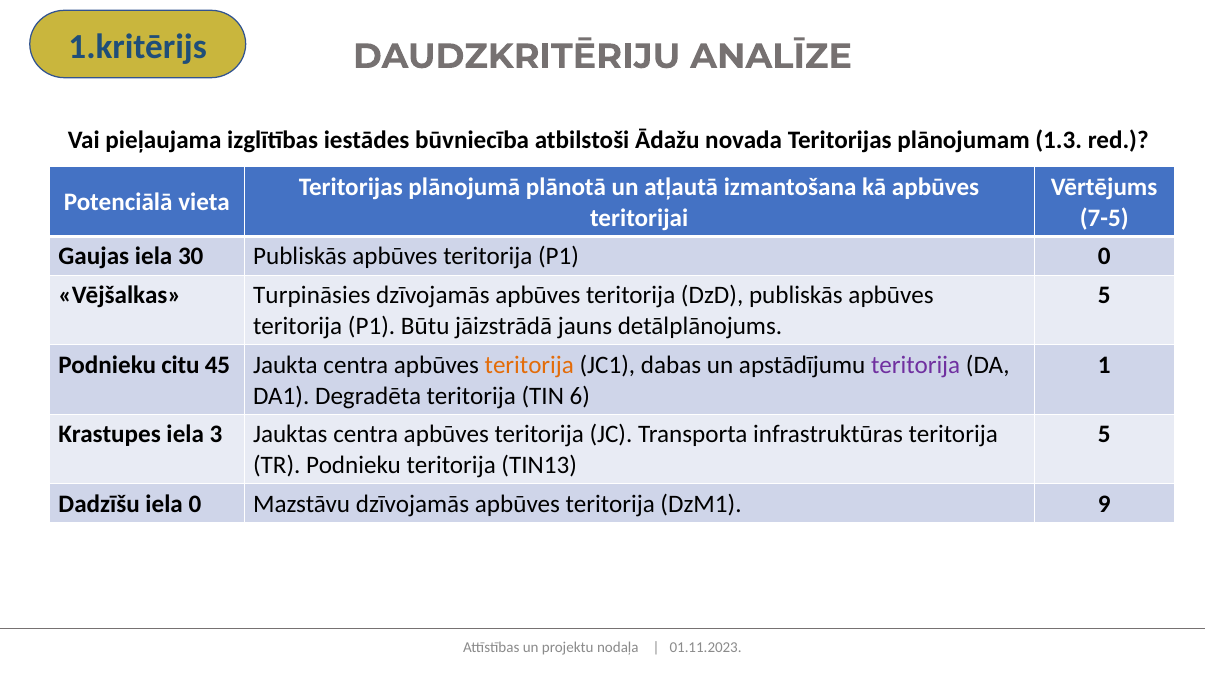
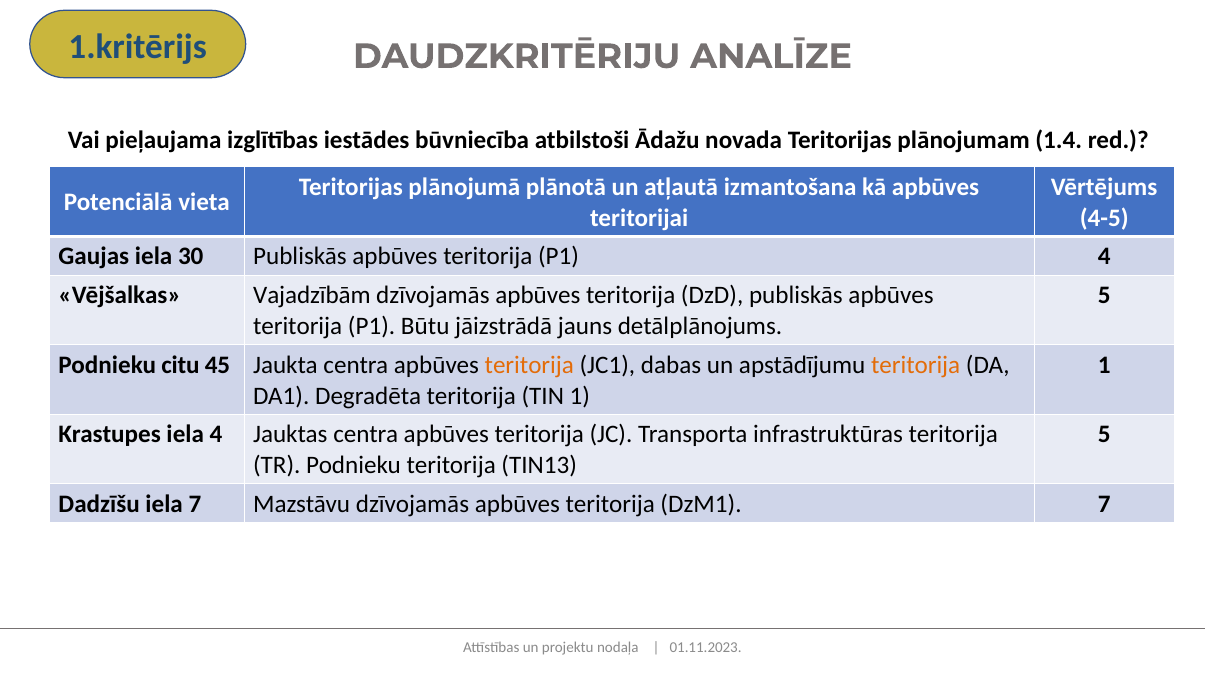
1.3: 1.3 -> 1.4 (1059, 140)
7-5: 7-5 -> 4-5 (1104, 218)
P1 0: 0 -> 4 (1104, 256)
Turpināsies: Turpināsies -> Vajadzībām (312, 296)
teritorija colour: purple -> orange (916, 365)
TIN 6: 6 -> 1 (580, 396)
iela 3: 3 -> 4 (216, 434)
iela 0: 0 -> 7 (195, 504)
DzM1 9: 9 -> 7 (1104, 504)
